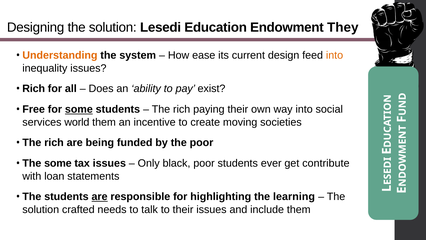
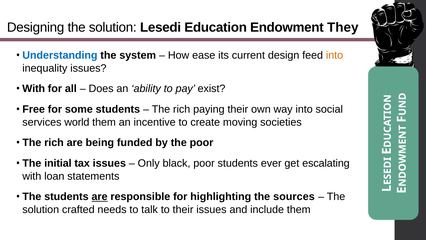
Understanding colour: orange -> blue (60, 55)
Rich: Rich -> With (34, 89)
some underline: present -> none (79, 109)
The some: some -> initial (58, 163)
contribute: contribute -> escalating (326, 163)
learning: learning -> sources (294, 196)
